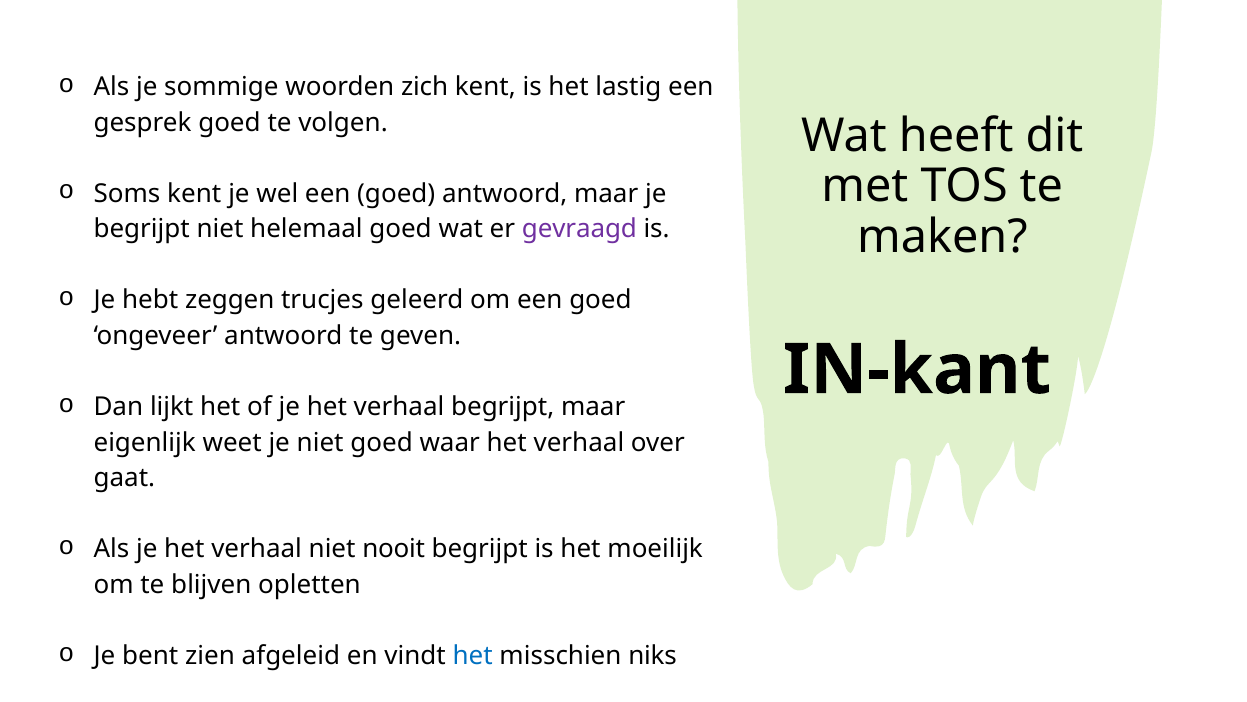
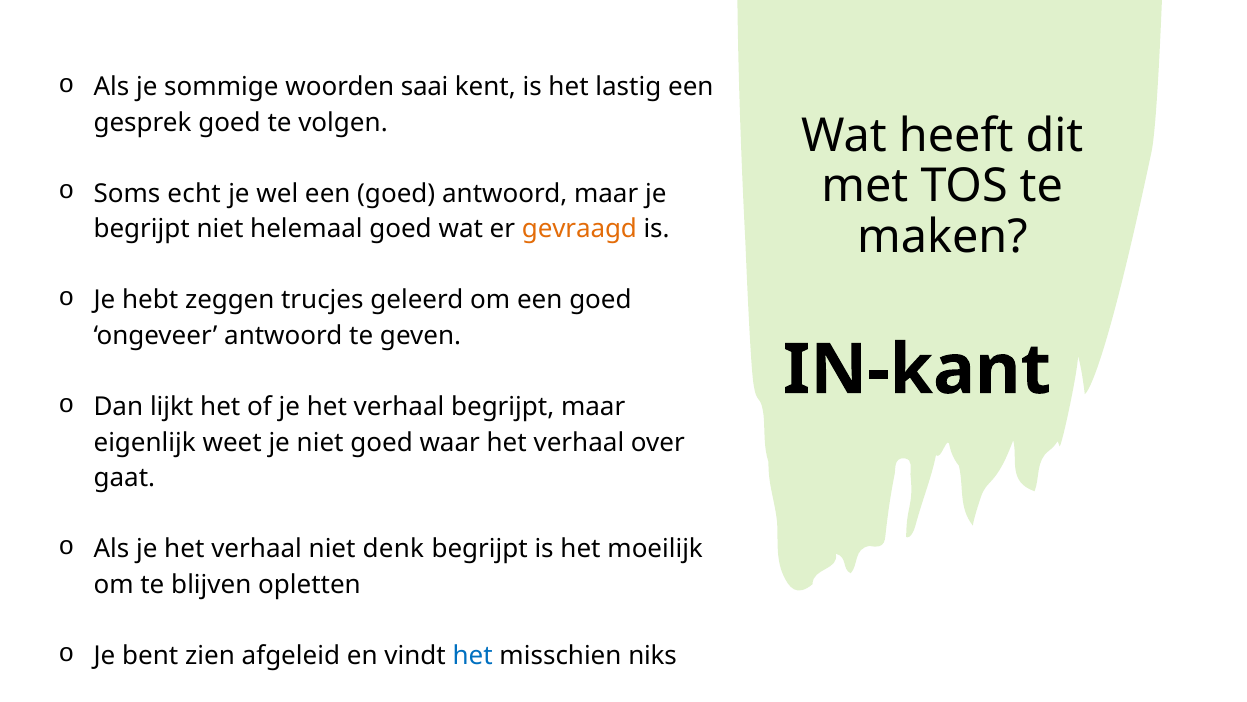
zich: zich -> saai (425, 87)
Soms kent: kent -> echt (194, 194)
gevraagd colour: purple -> orange (579, 229)
nooit: nooit -> denk (393, 549)
